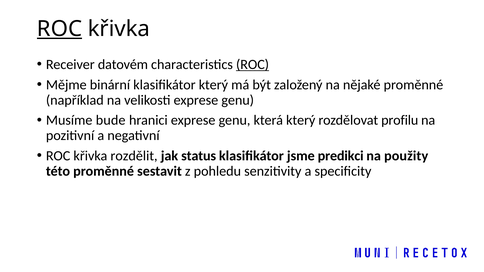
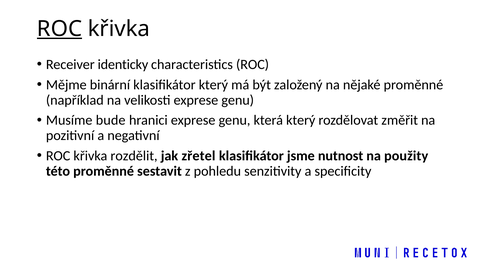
datovém: datovém -> identicky (123, 65)
ROC underline: present -> none (253, 65)
profilu: profilu -> změřit (400, 120)
status: status -> zřetel (198, 156)
predikci: predikci -> nutnost (341, 156)
